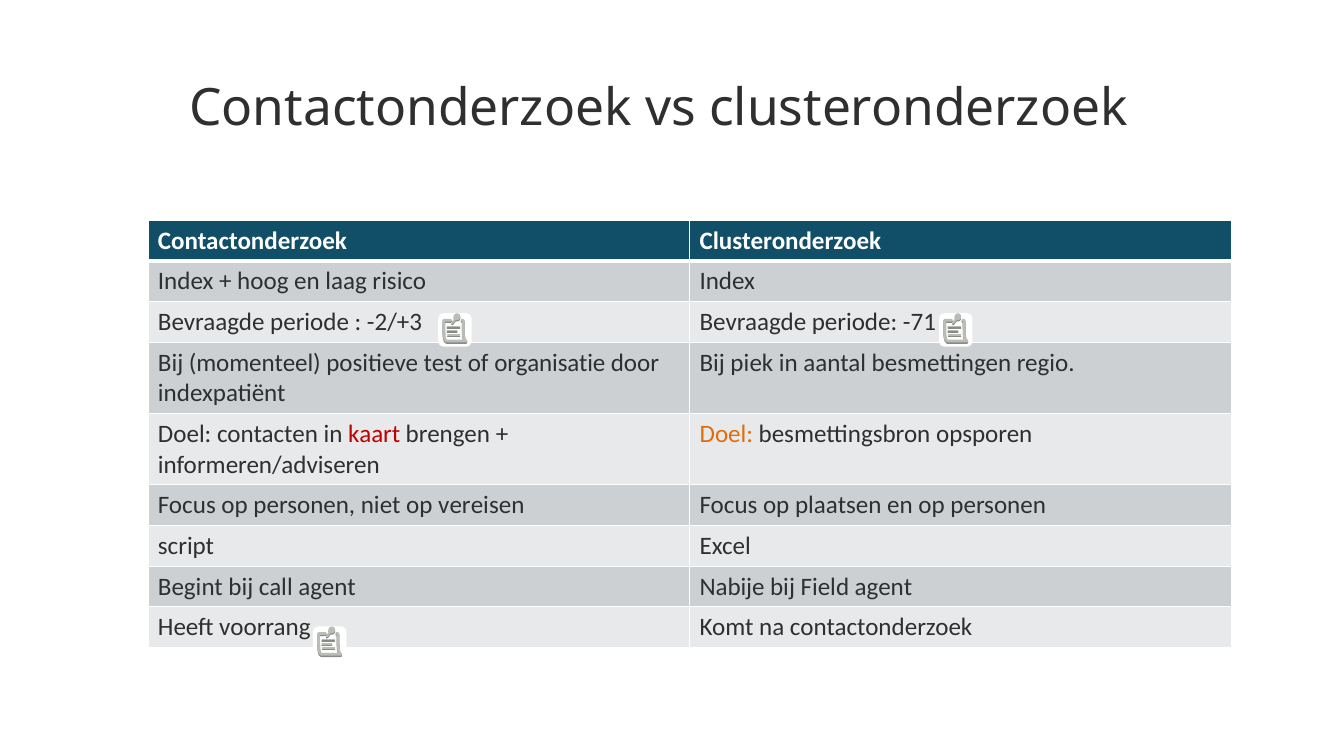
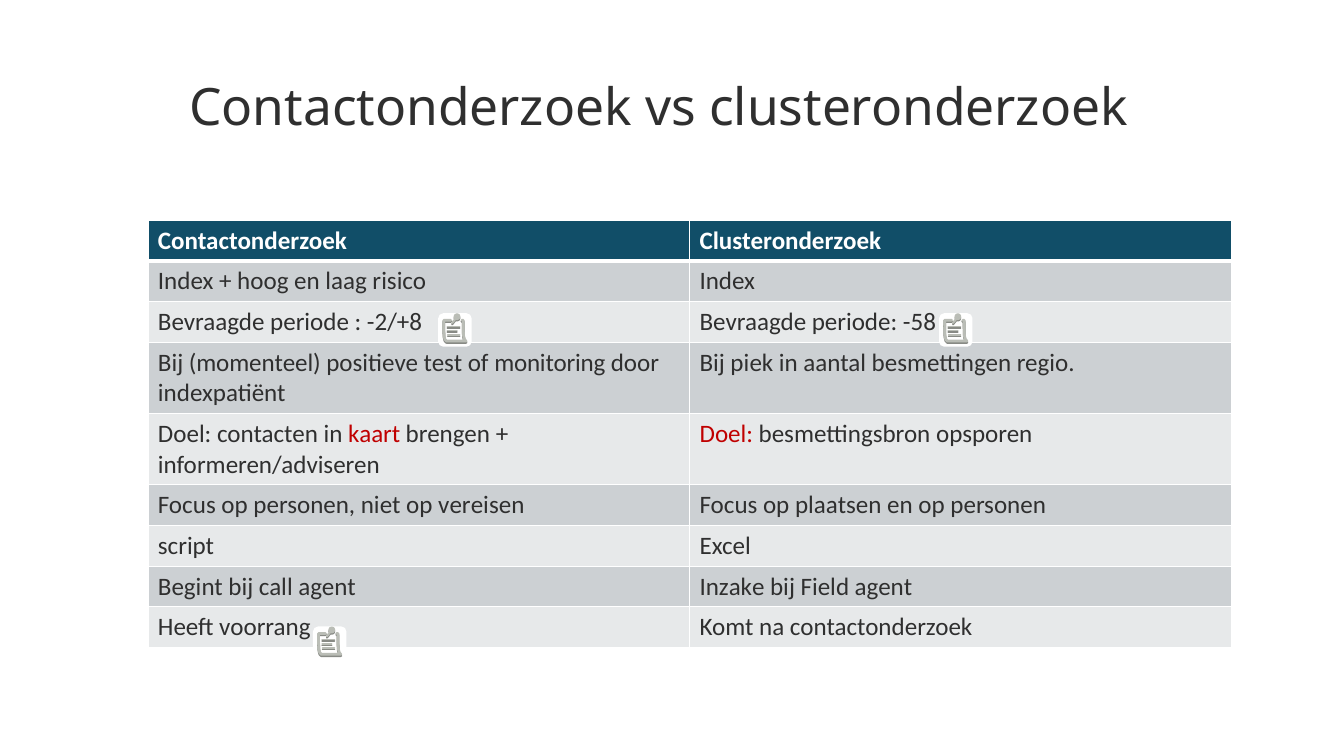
-2/+3: -2/+3 -> -2/+8 (395, 322)
-71: -71 -> -58 (919, 322)
organisatie: organisatie -> monitoring (550, 363)
Doel colour: orange -> red (726, 434)
Nabije: Nabije -> Inzake (732, 586)
